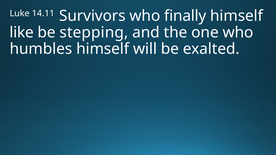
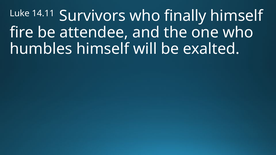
like: like -> fire (22, 32)
stepping: stepping -> attendee (94, 32)
